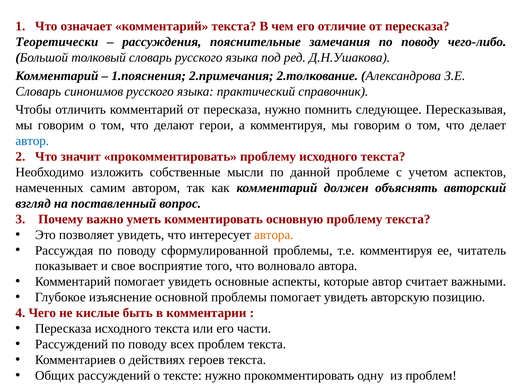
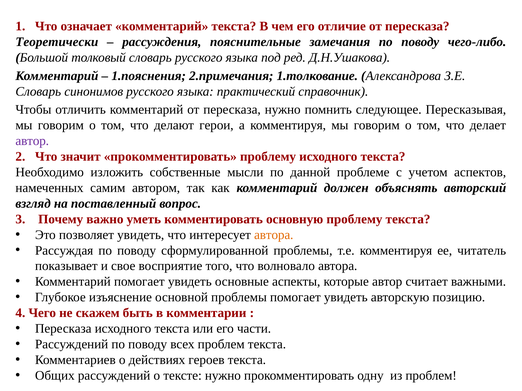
2.толкование: 2.толкование -> 1.толкование (317, 76)
автор colour: blue -> purple (32, 141)
кислые: кислые -> скажем (98, 313)
